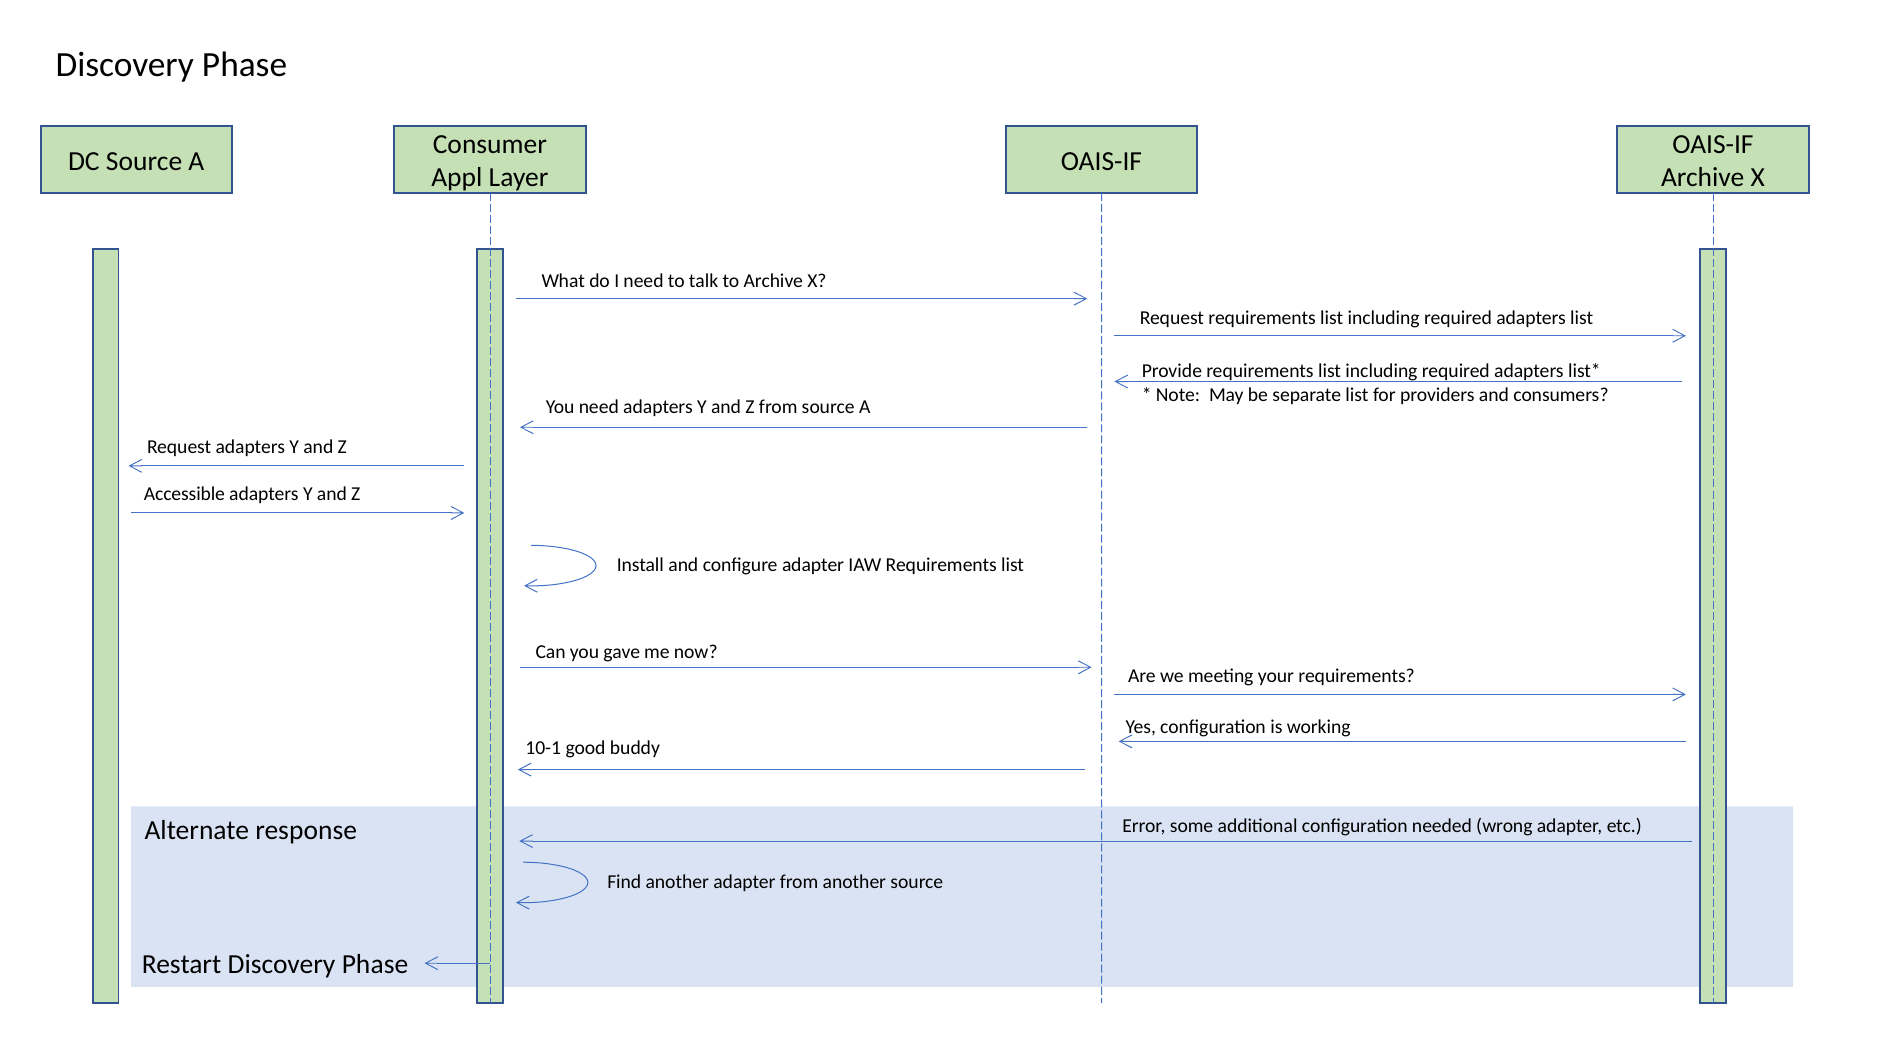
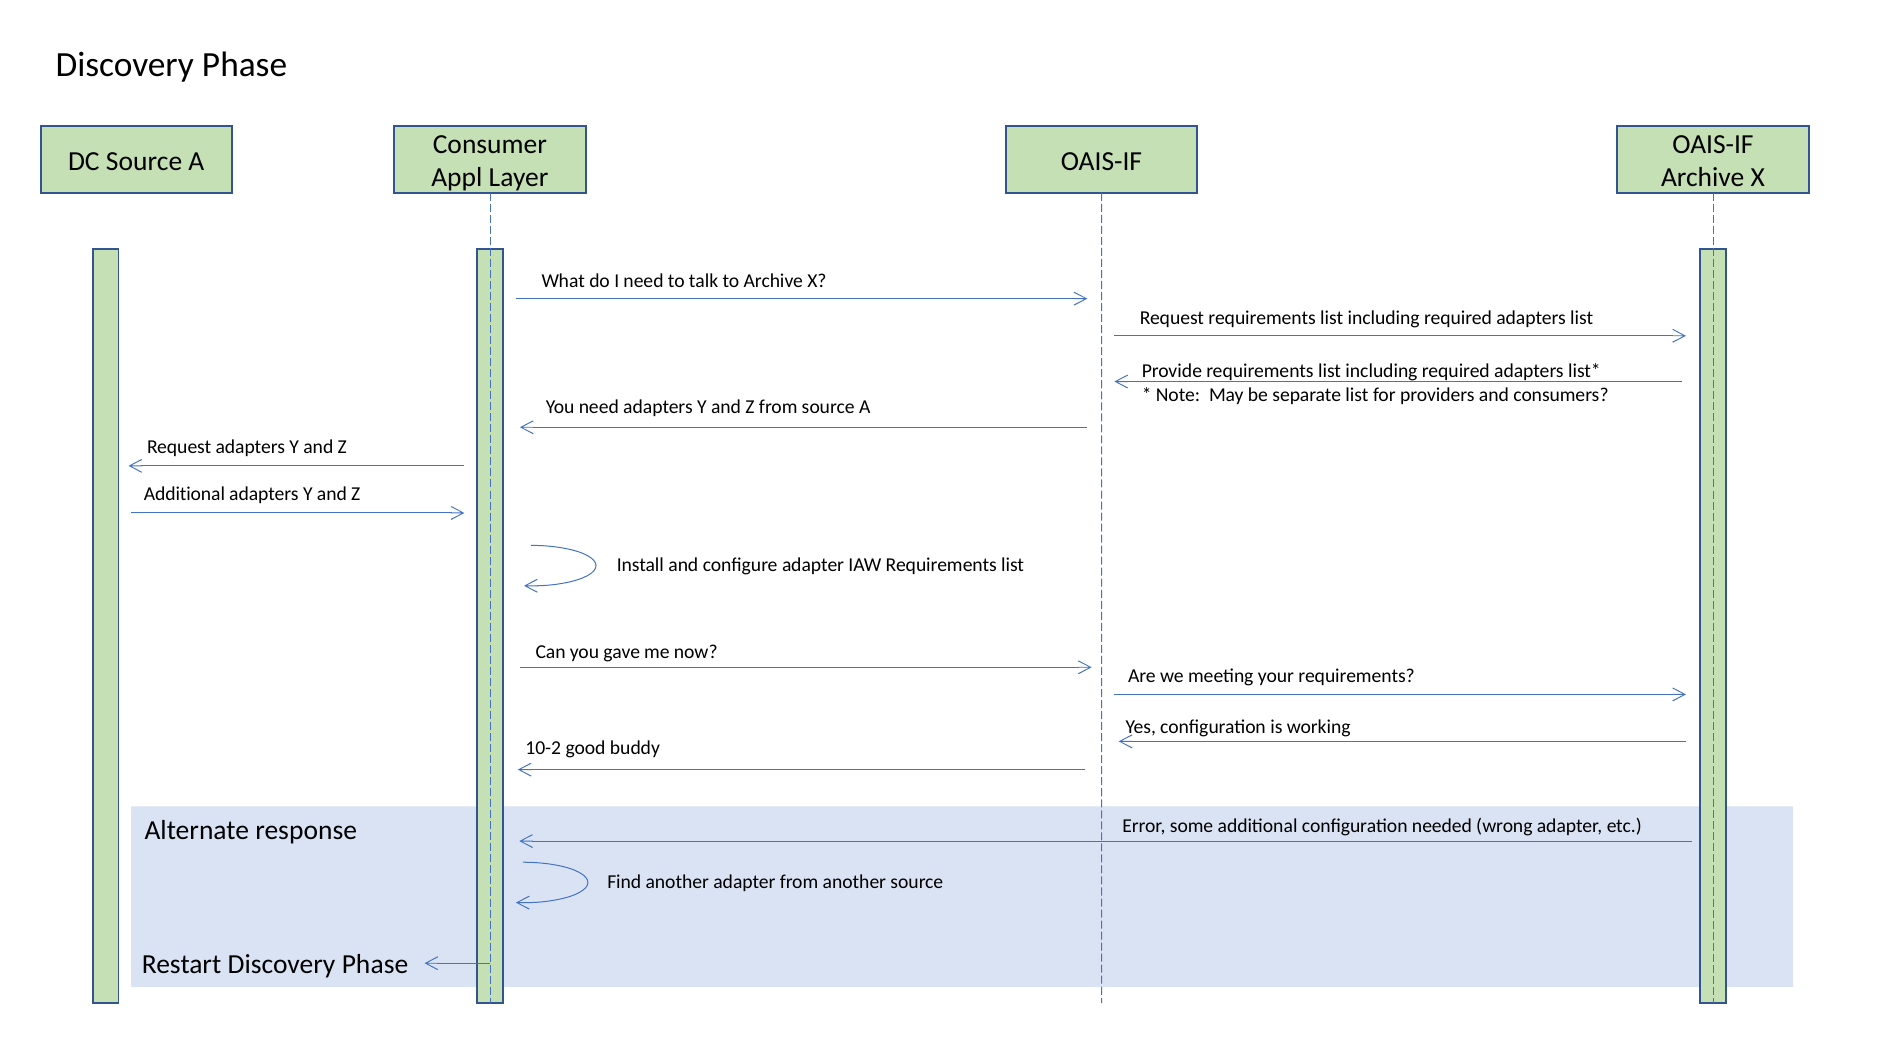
Accessible: Accessible -> Additional (184, 494)
10-1: 10-1 -> 10-2 (543, 748)
